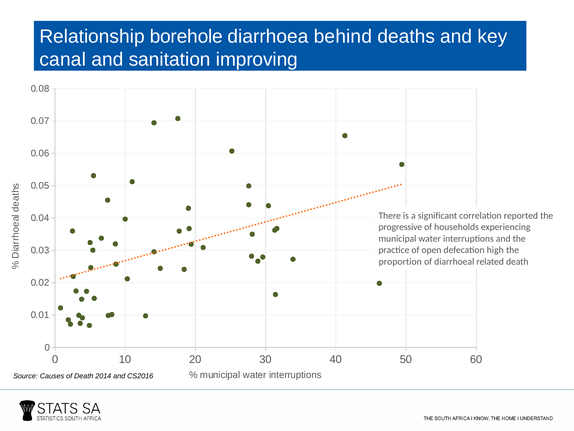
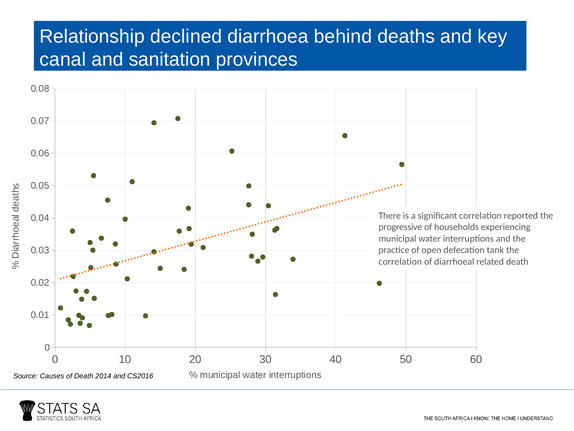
borehole: borehole -> declined (186, 37)
improving: improving -> provinces (257, 59)
high: high -> tank (495, 250)
proportion: proportion -> correlation (400, 261)
